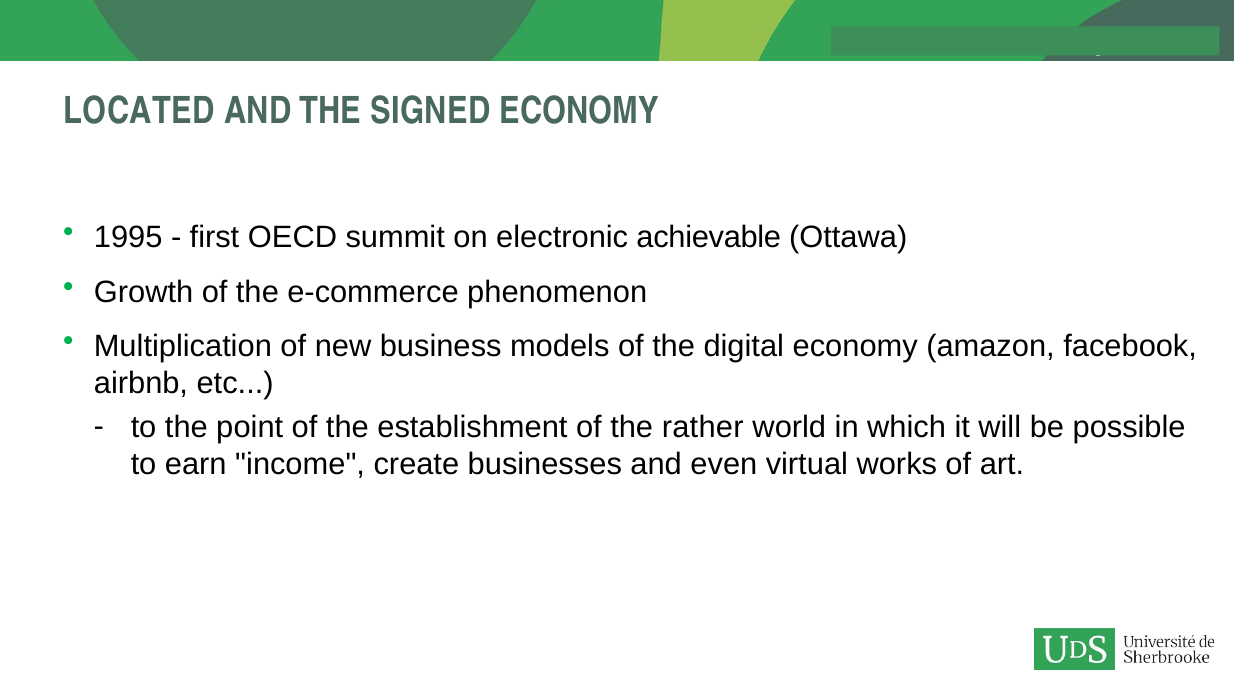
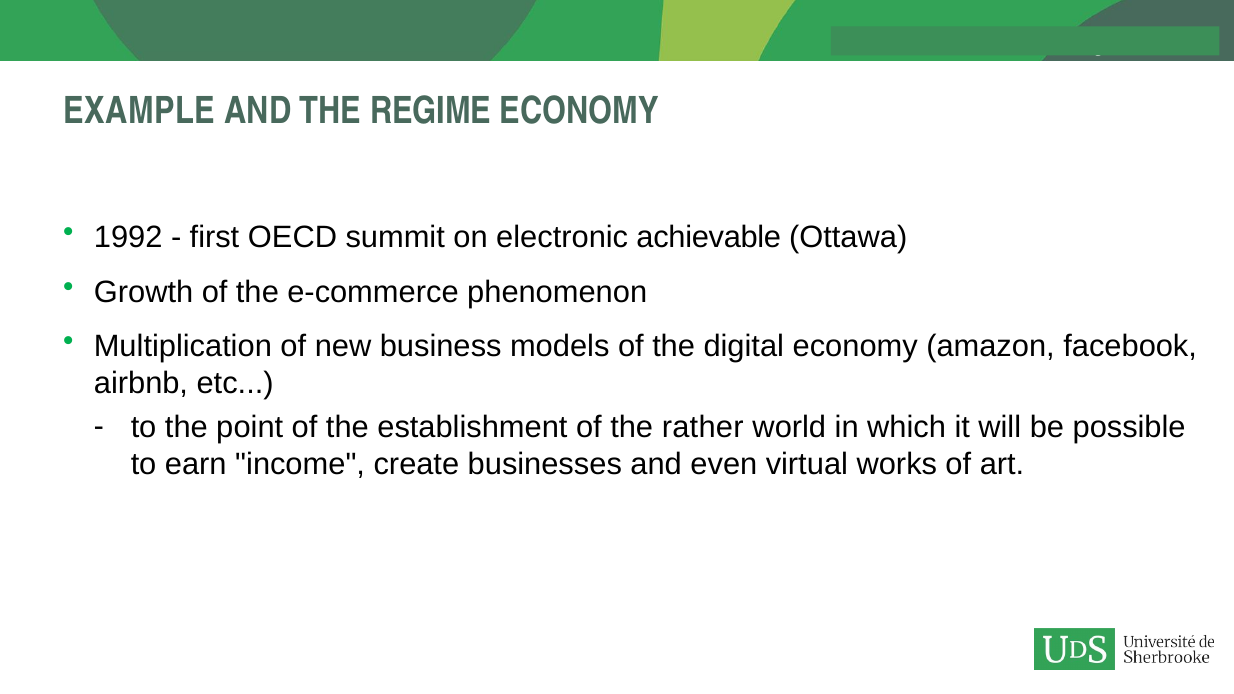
LOCATED: LOCATED -> EXAMPLE (139, 111)
SIGNED: SIGNED -> REGIME (431, 111)
1995: 1995 -> 1992 (128, 238)
